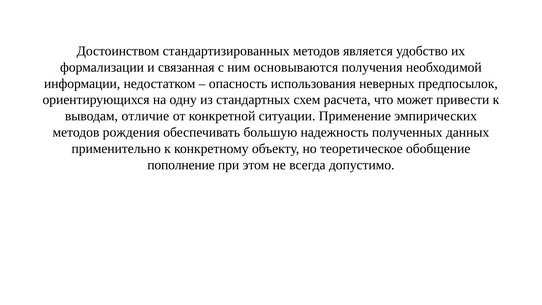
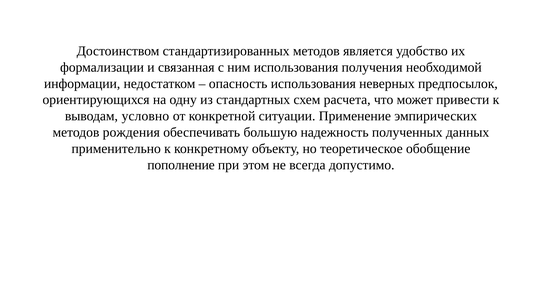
ним основываются: основываются -> использования (296, 67)
отличие: отличие -> условно (145, 116)
